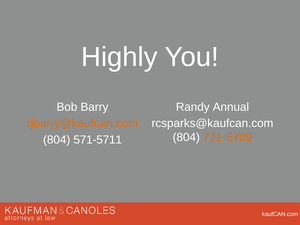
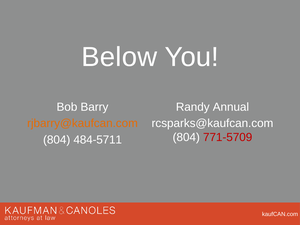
Highly: Highly -> Below (119, 57)
771-5709 colour: orange -> red (228, 137)
571-5711: 571-5711 -> 484-5711 (98, 140)
